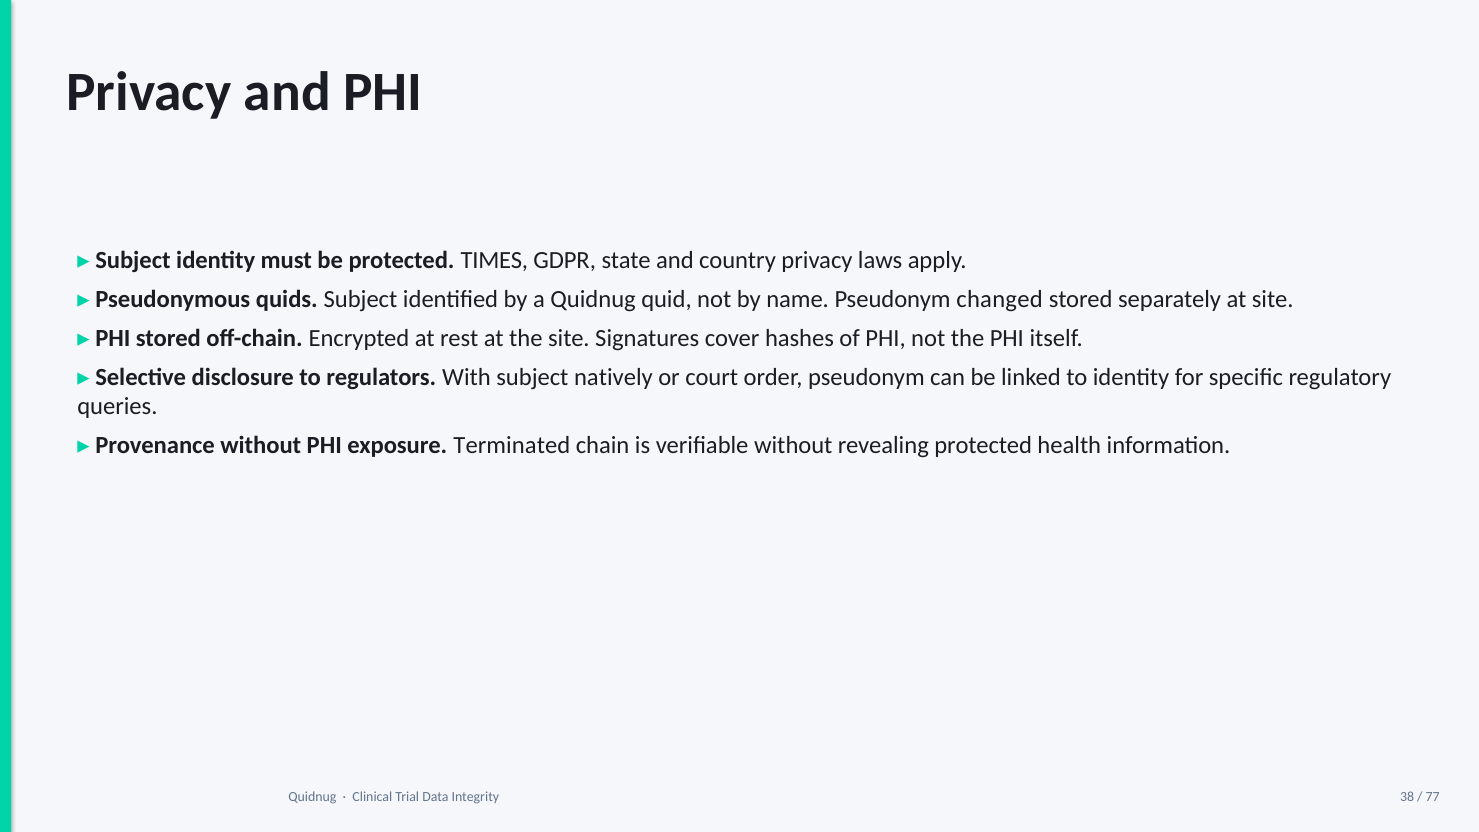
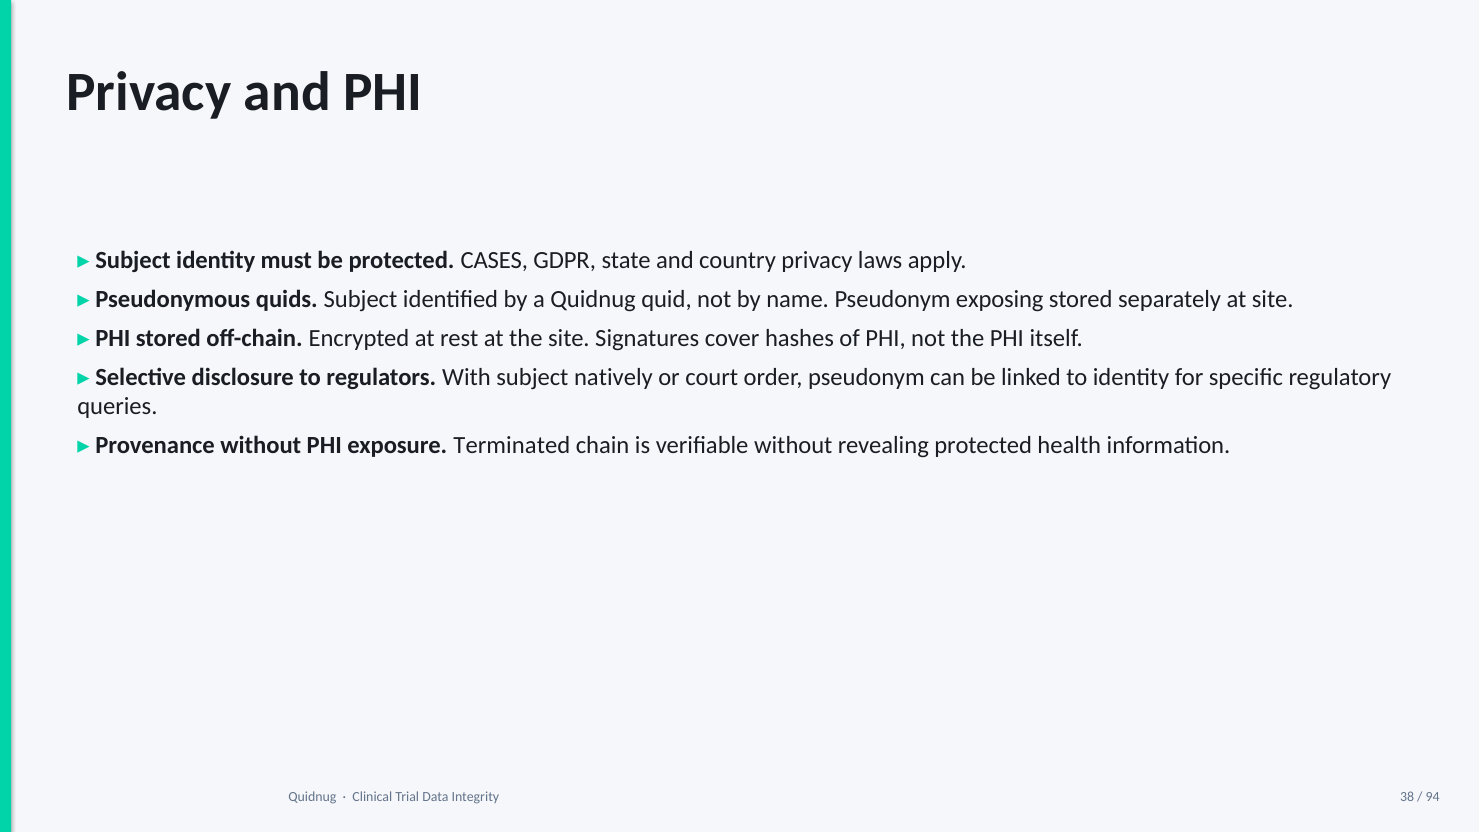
TIMES: TIMES -> CASES (494, 260)
changed: changed -> exposing (1000, 299)
77: 77 -> 94 (1433, 797)
